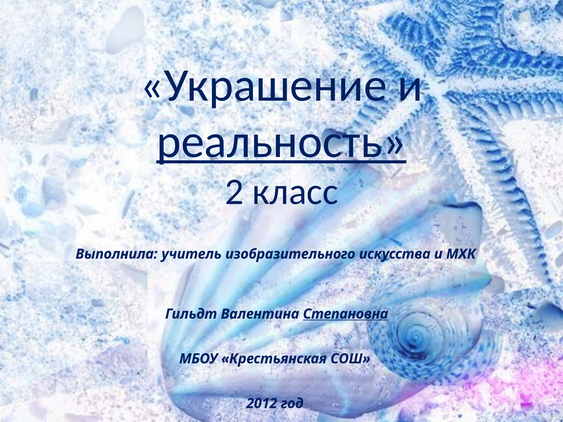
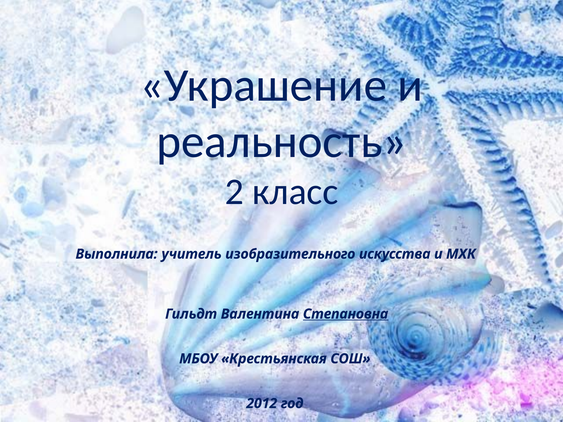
реальность underline: present -> none (281, 142)
